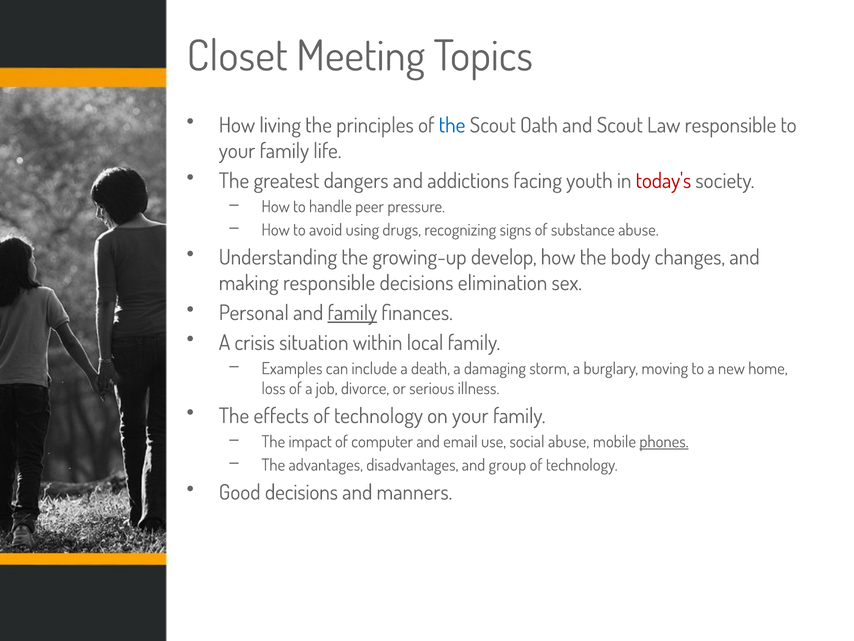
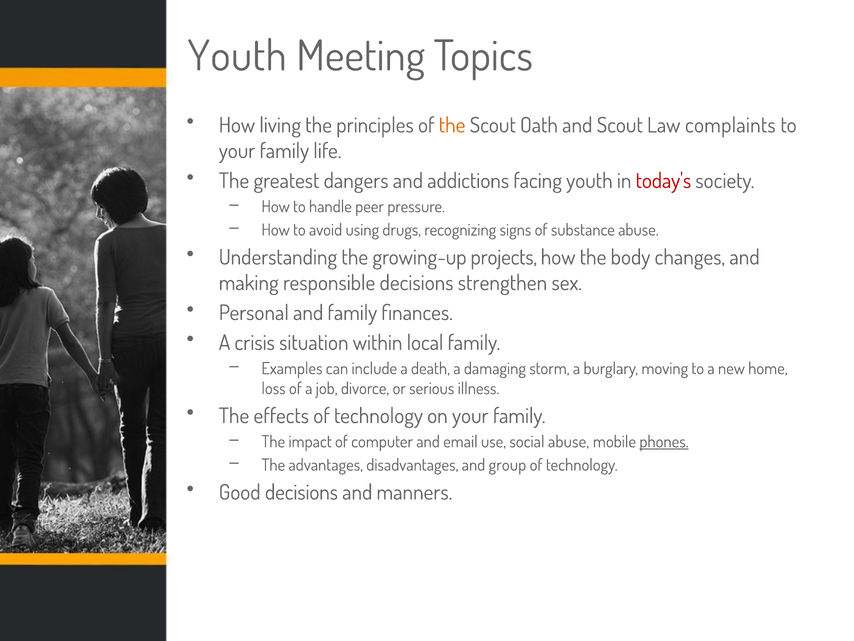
Closet: Closet -> Youth (237, 56)
the colour: blue -> orange (452, 125)
Law responsible: responsible -> complaints (730, 125)
develop: develop -> projects (504, 257)
elimination: elimination -> strengthen (502, 283)
family underline: present -> none (352, 313)
